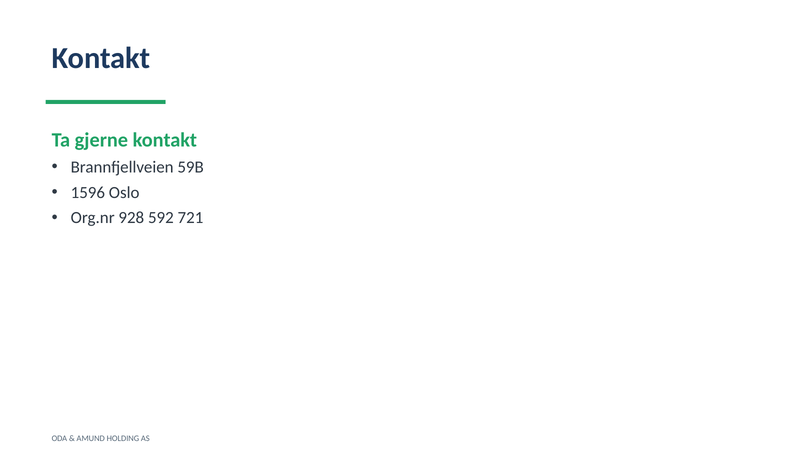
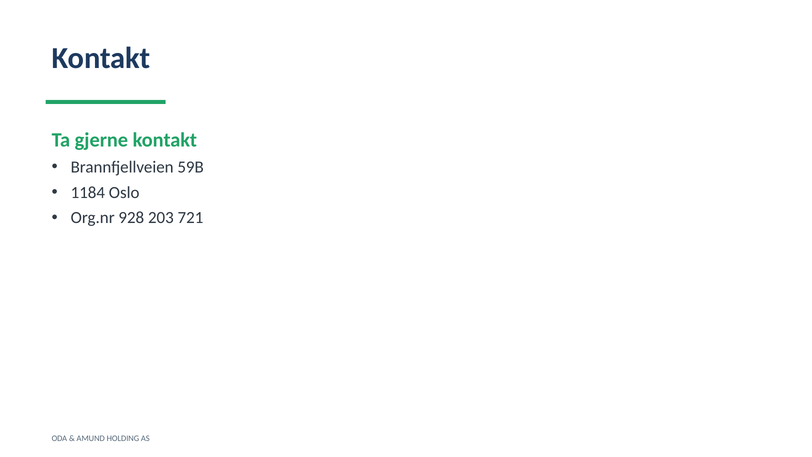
1596: 1596 -> 1184 (88, 192)
592: 592 -> 203 (161, 218)
